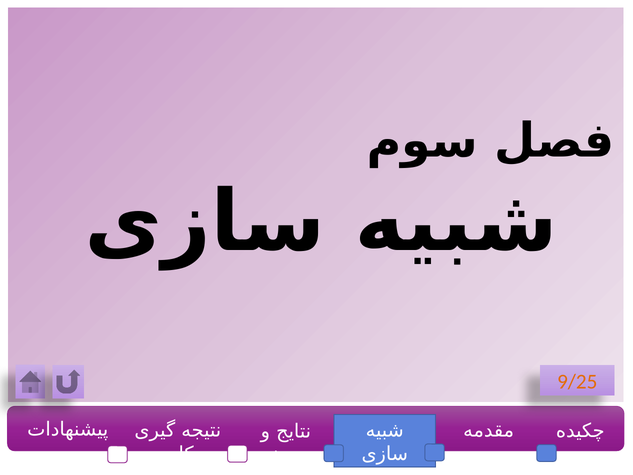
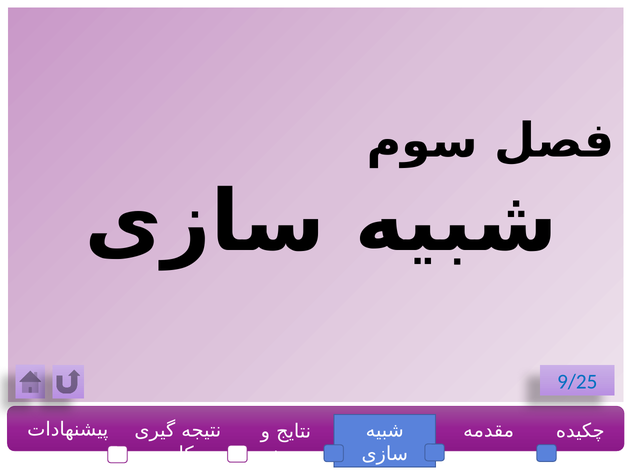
9/25 colour: orange -> blue (577, 382)
